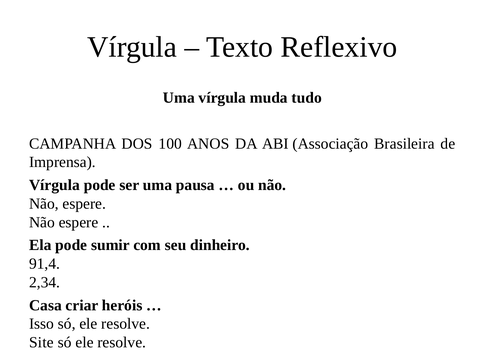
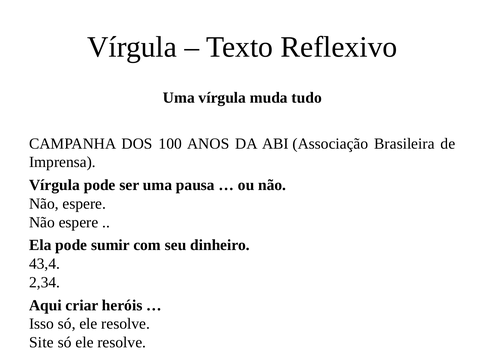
91,4: 91,4 -> 43,4 (45, 264)
Casa: Casa -> Aqui (45, 305)
